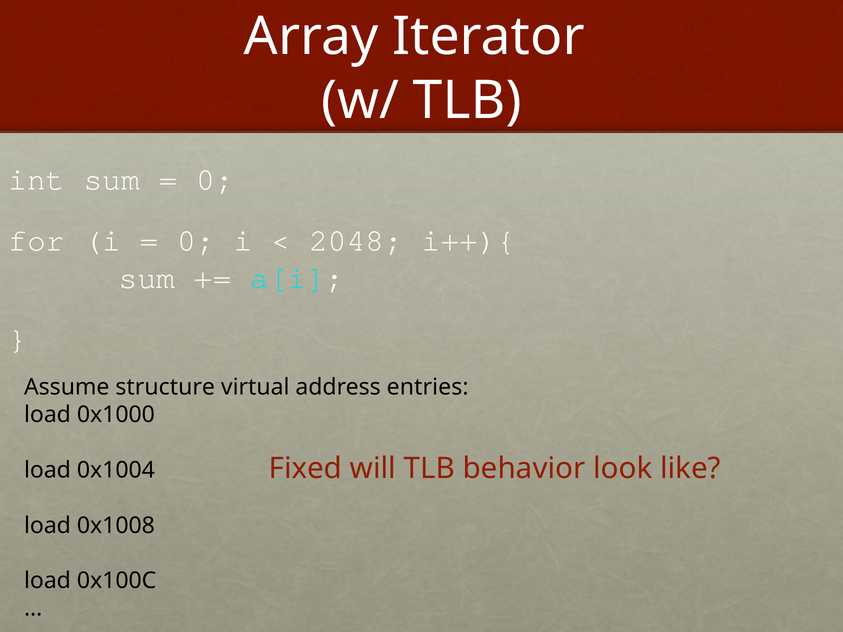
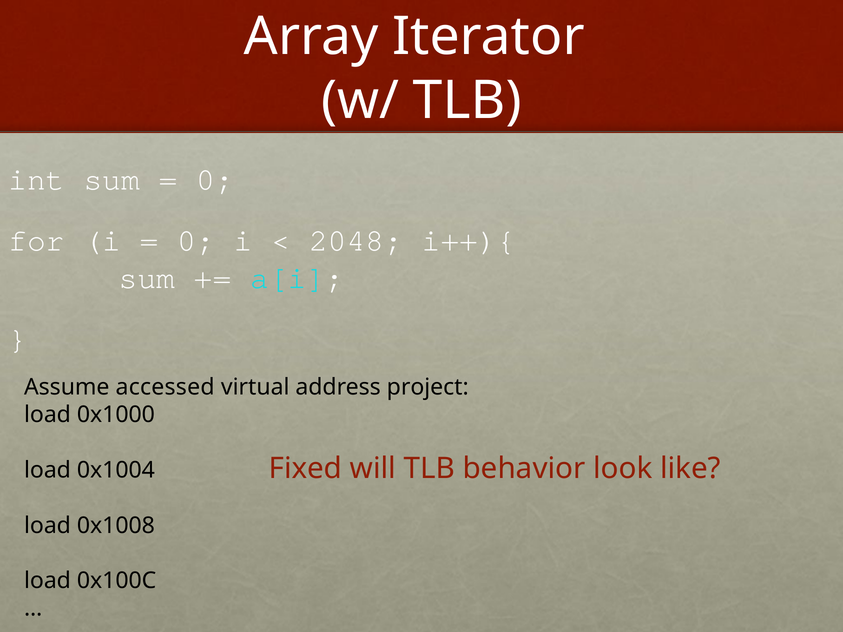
structure: structure -> accessed (165, 387)
entries: entries -> project (428, 387)
